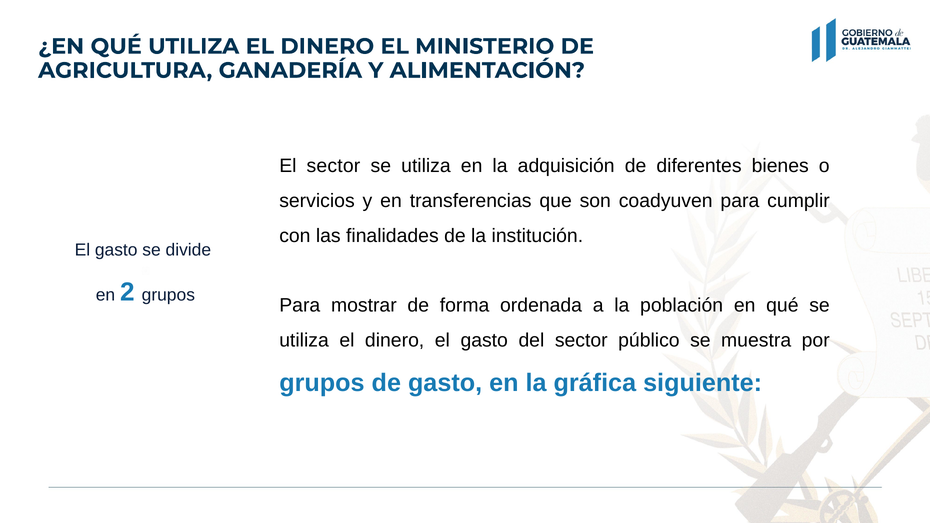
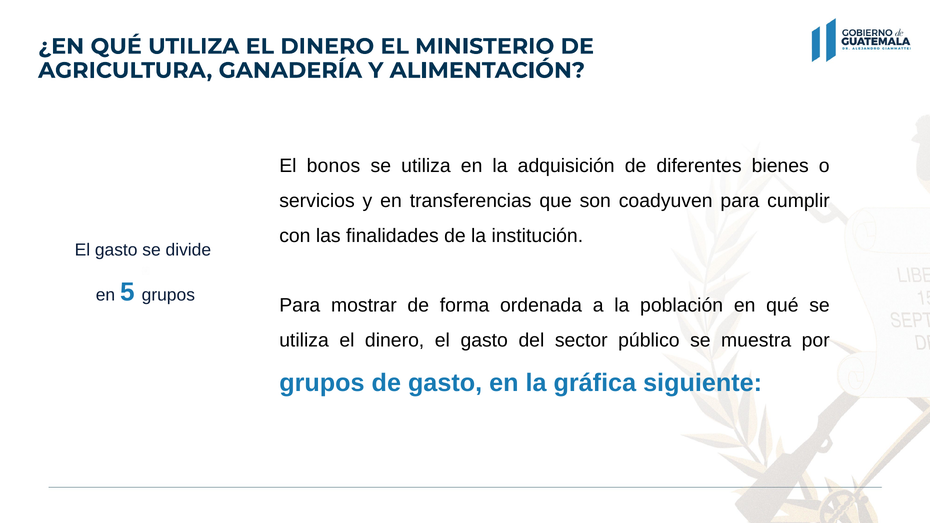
El sector: sector -> bonos (333, 166)
2: 2 -> 5 (127, 292)
